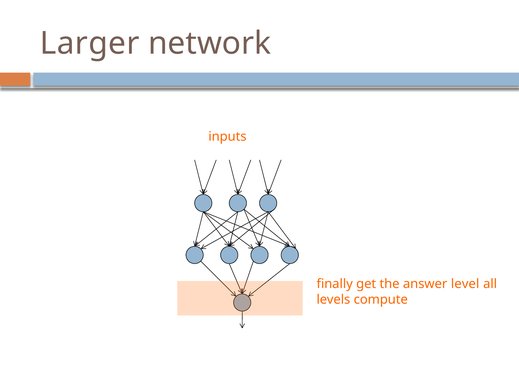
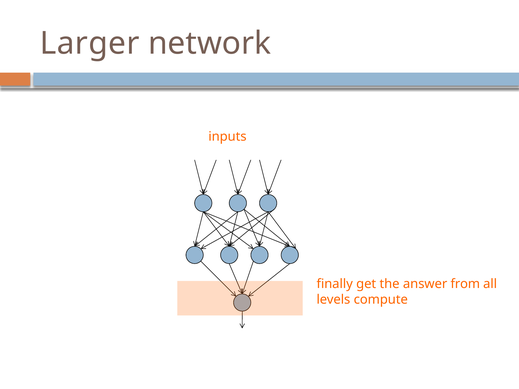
level: level -> from (465, 284)
